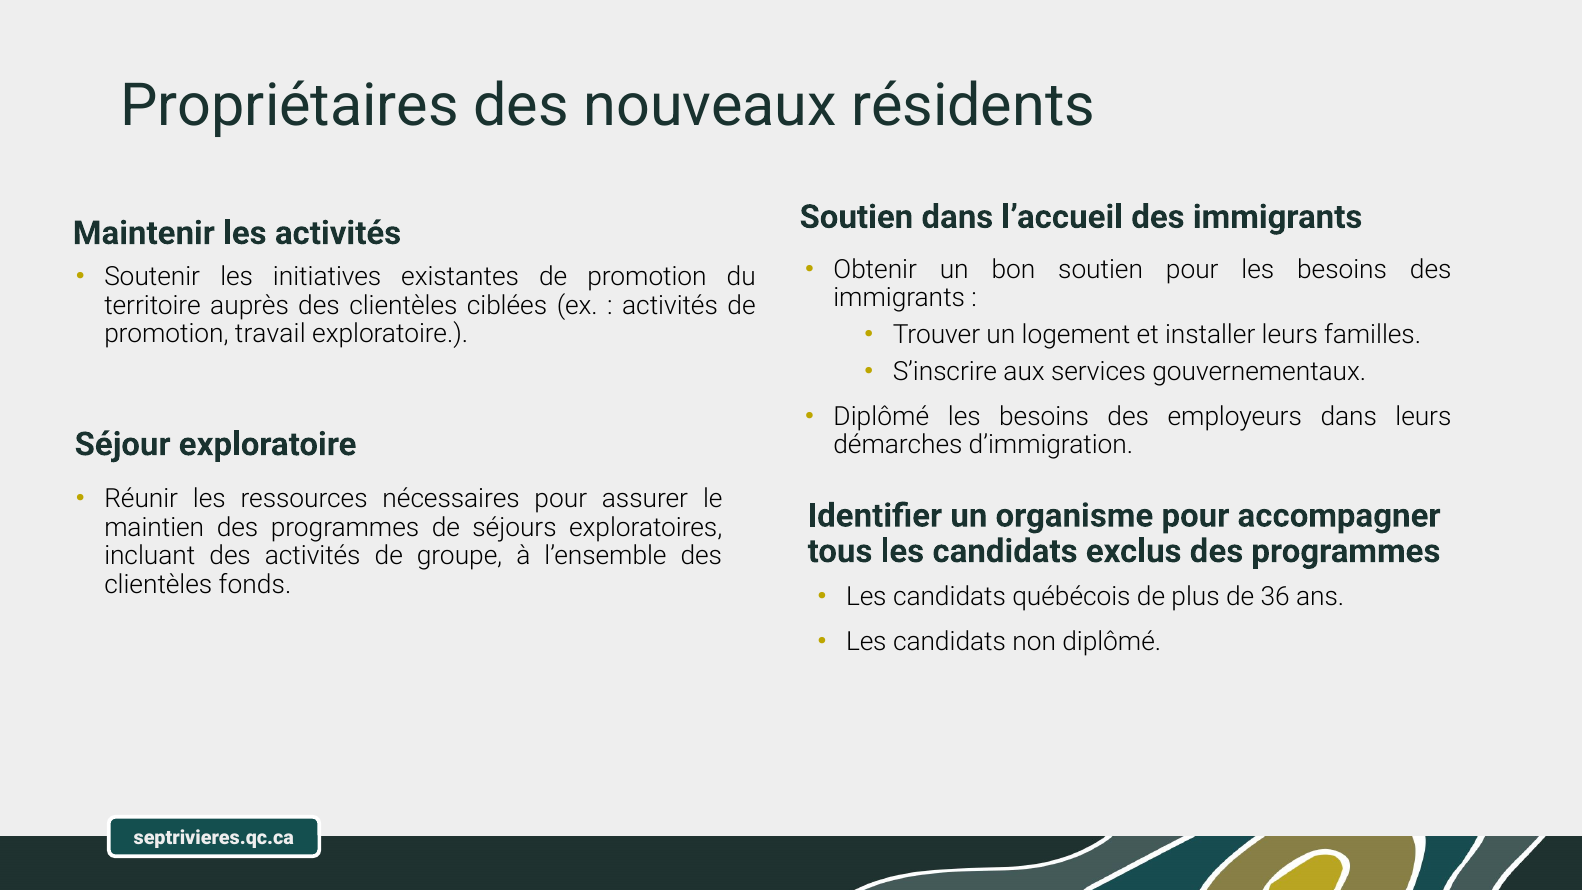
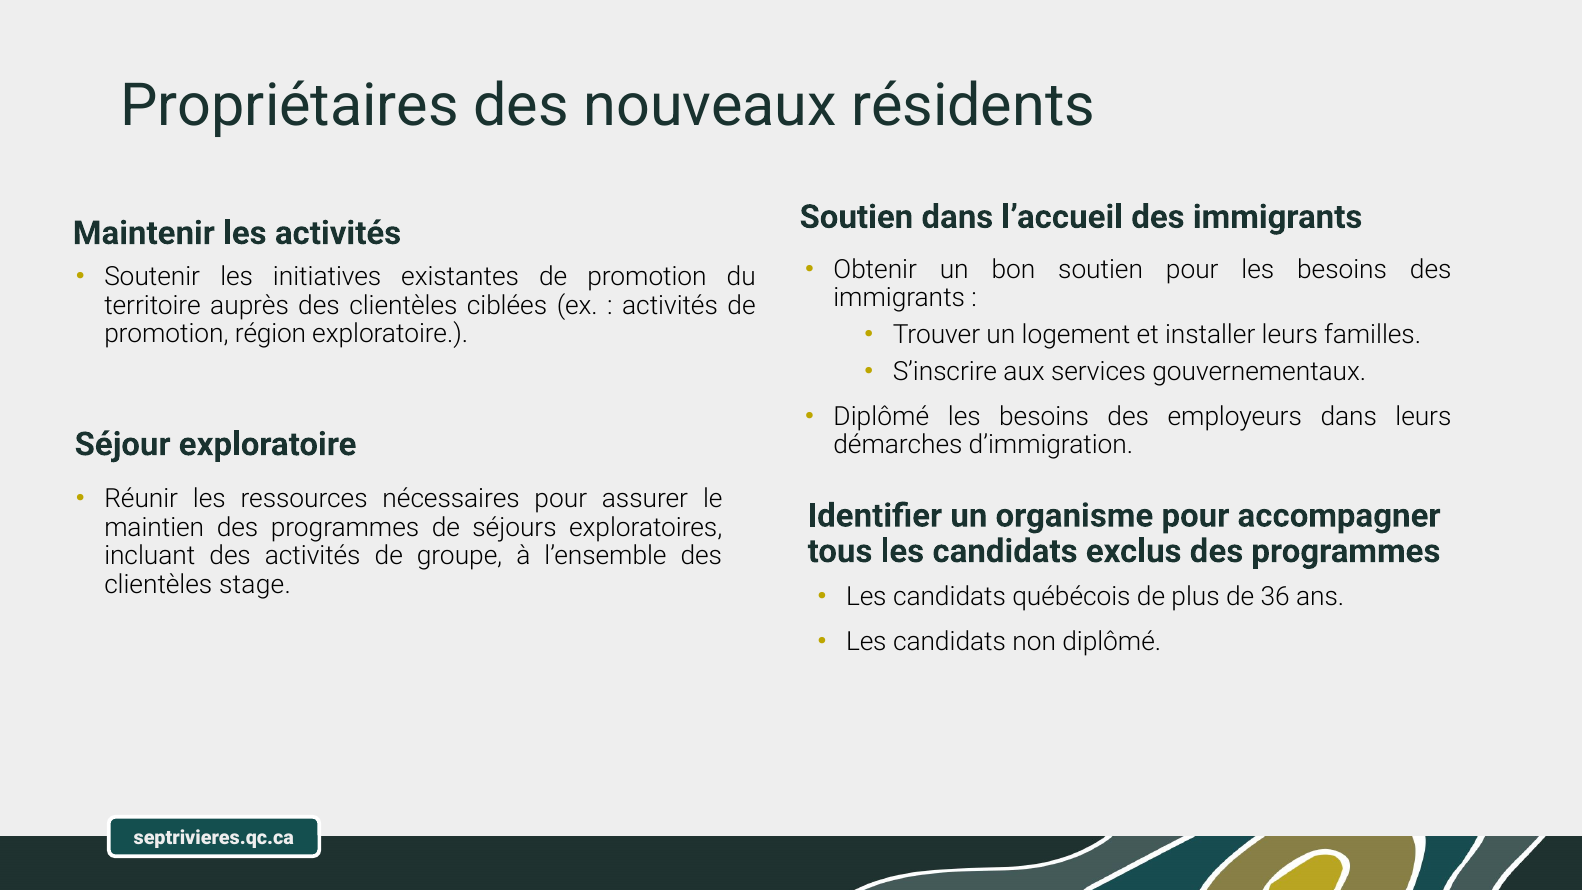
travail: travail -> région (270, 334)
fonds: fonds -> stage (255, 584)
